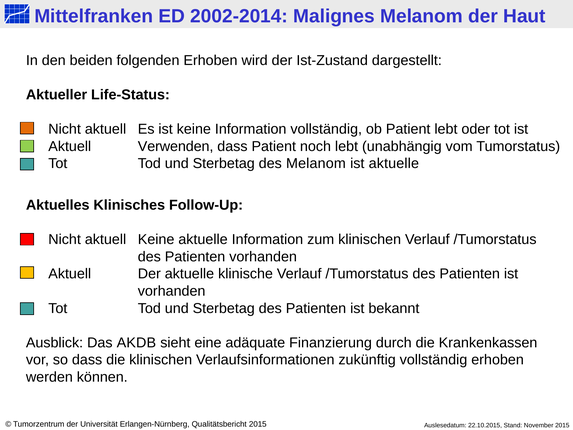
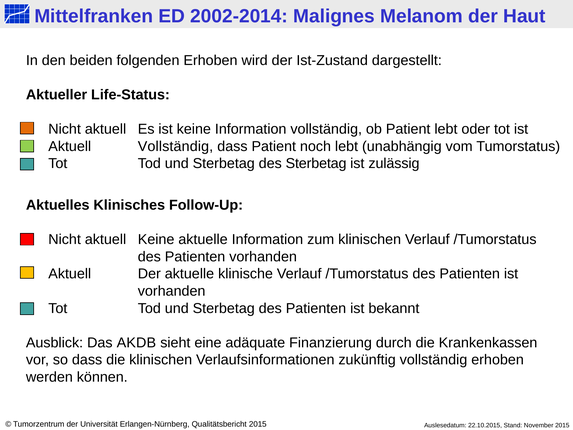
Aktuell Verwenden: Verwenden -> Vollständig (176, 146)
des Melanom: Melanom -> Sterbetag (316, 163)
ist aktuelle: aktuelle -> zulässig (394, 163)
